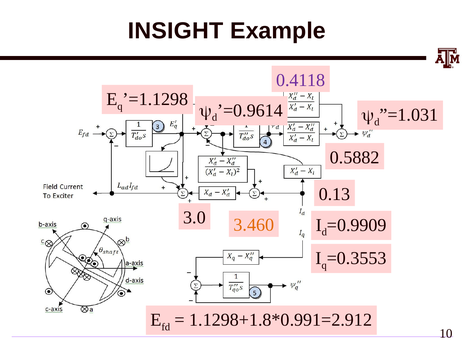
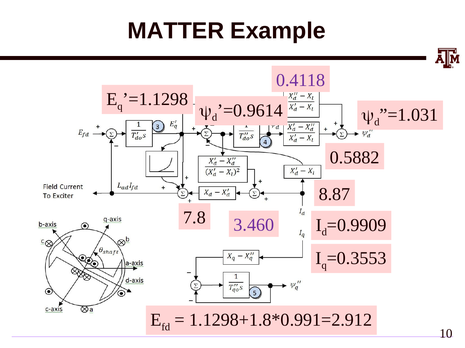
INSIGHT: INSIGHT -> MATTER (176, 31)
0.13: 0.13 -> 8.87 (335, 195)
3.0: 3.0 -> 7.8 (194, 218)
3.460 colour: orange -> purple (254, 226)
